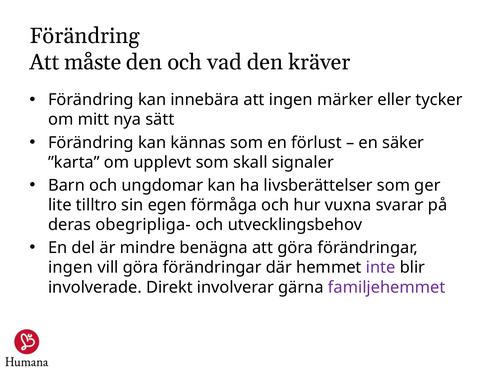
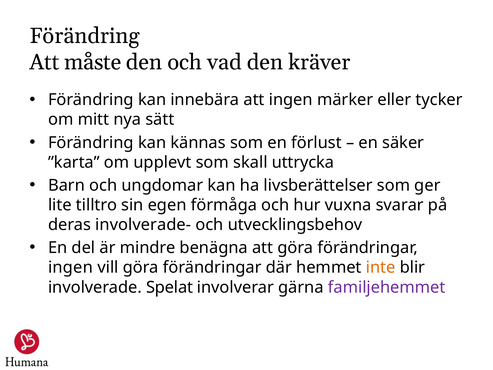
signaler: signaler -> uttrycka (303, 162)
obegripliga-: obegripliga- -> involverade- (143, 225)
inte colour: purple -> orange (381, 267)
Direkt: Direkt -> Spelat (170, 287)
